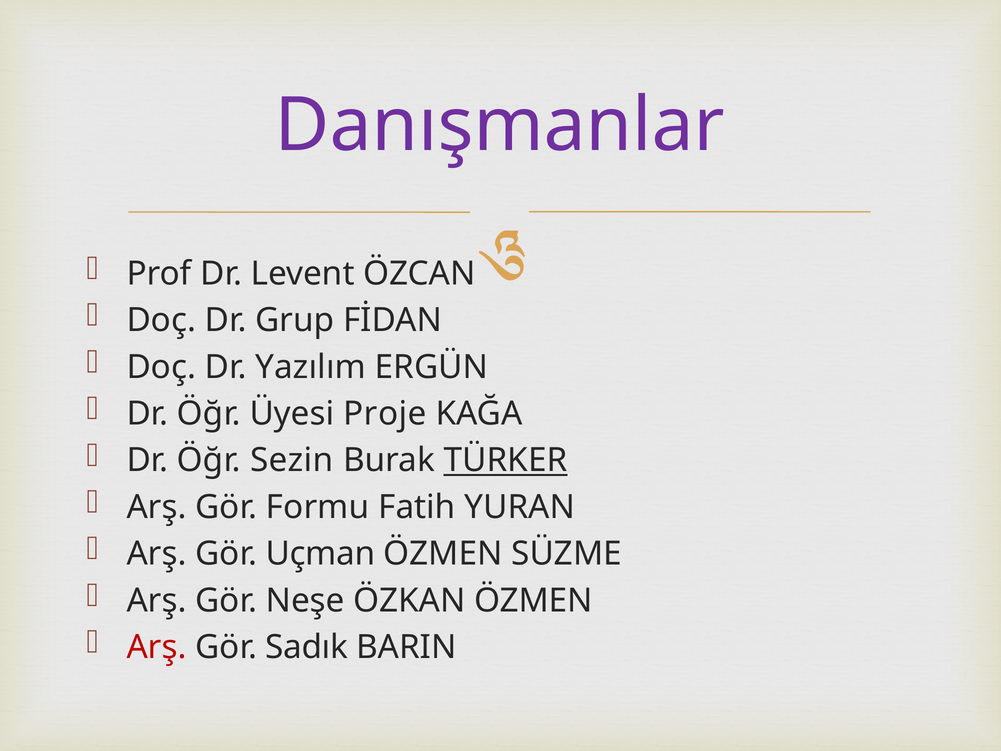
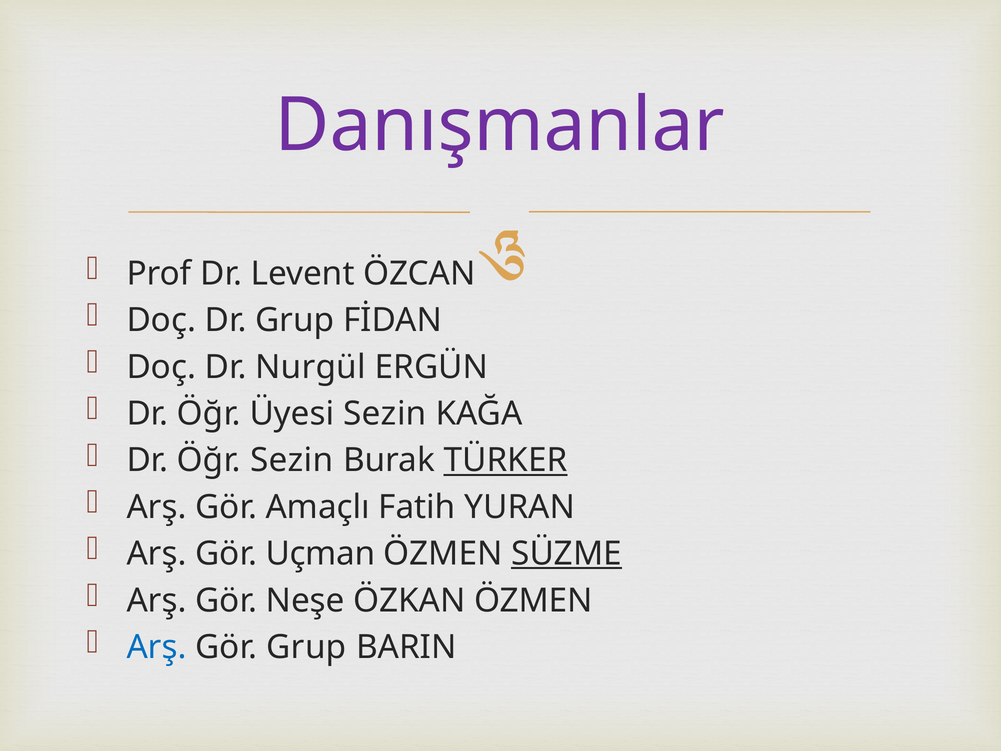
Yazılım: Yazılım -> Nurgül (311, 367)
Üyesi Proje: Proje -> Sezin (385, 414)
Formu: Formu -> Amaçlı (318, 507)
SÜZME underline: none -> present (567, 554)
Arş colour: red -> blue (157, 647)
Gör Sadık: Sadık -> Grup (306, 647)
